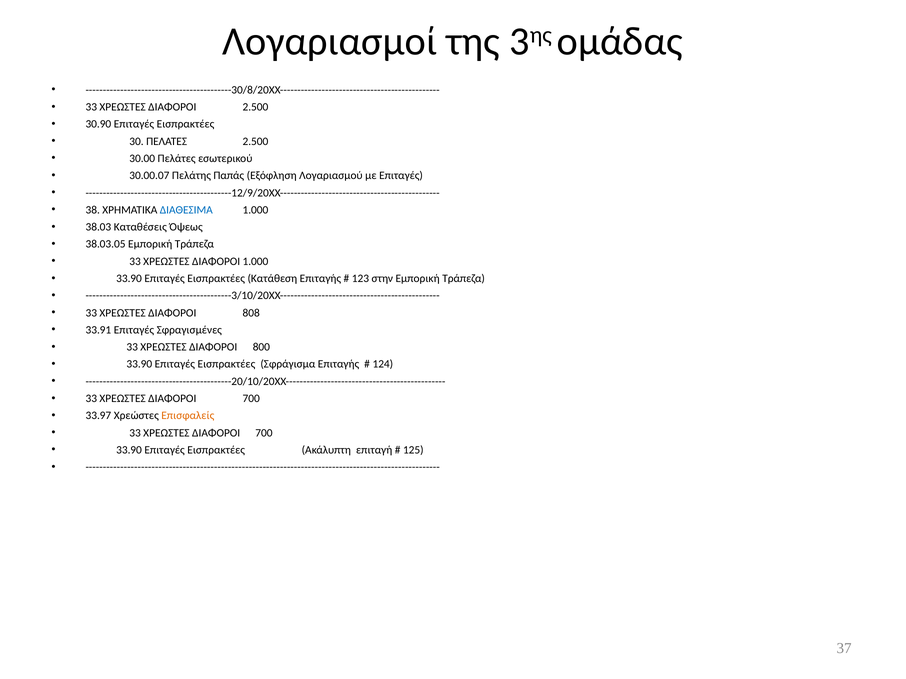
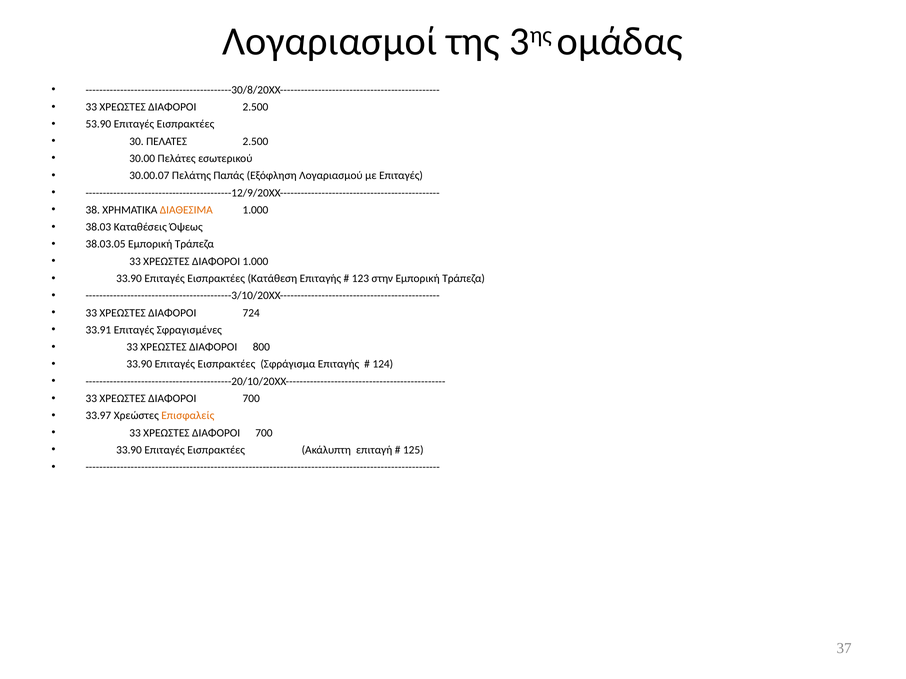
30.90: 30.90 -> 53.90 (98, 124)
ΔΙΑΘΕΣΙΜΑ colour: blue -> orange (186, 210)
808: 808 -> 724 (251, 313)
